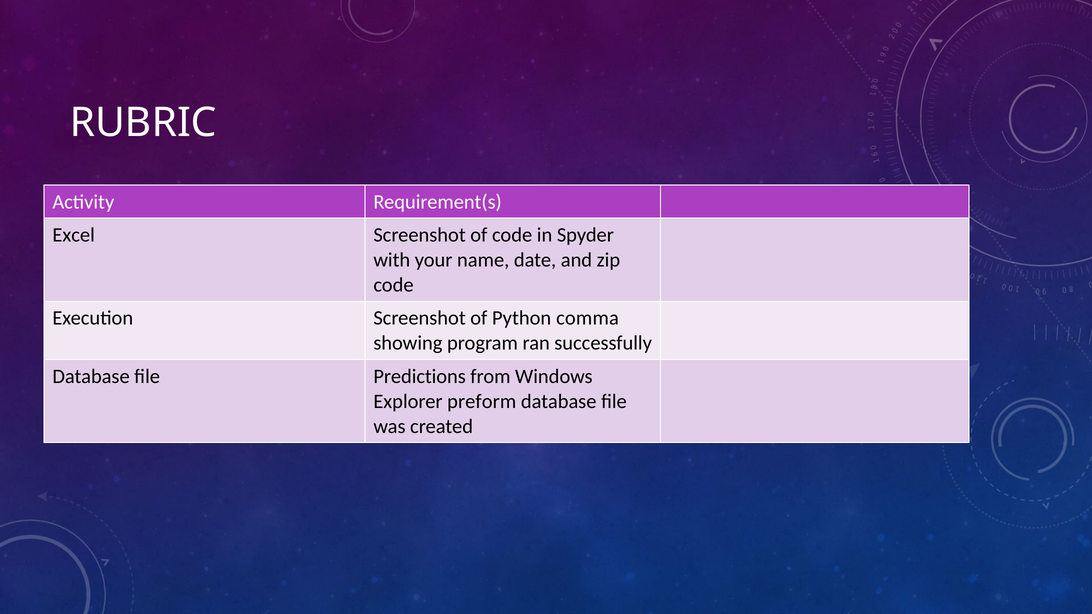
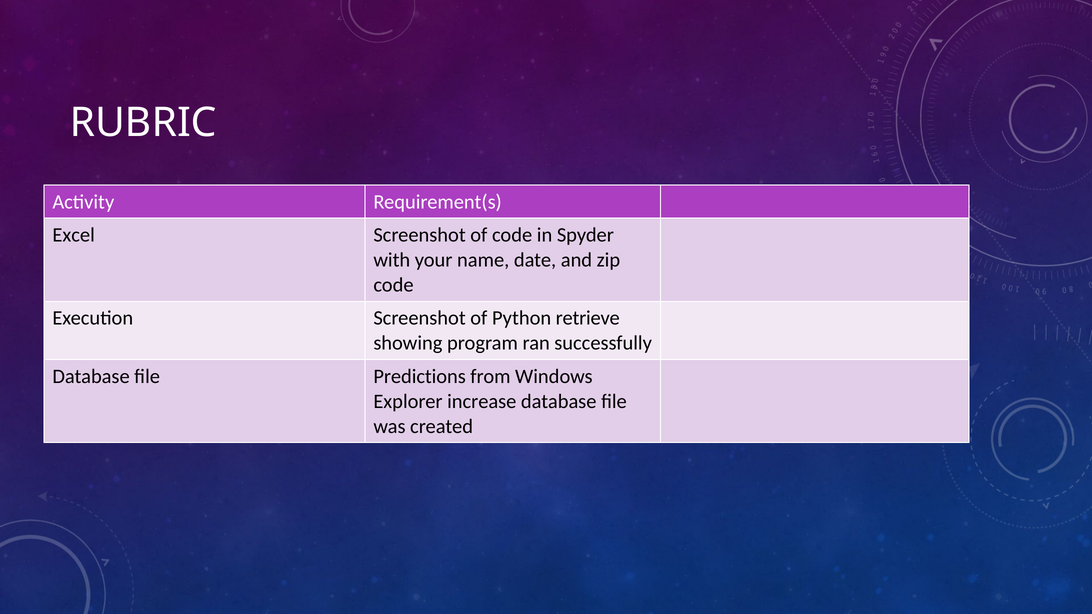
comma: comma -> retrieve (588, 318)
preform: preform -> increase (482, 401)
